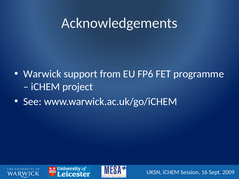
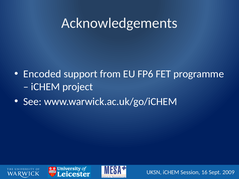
Warwick: Warwick -> Encoded (42, 74)
